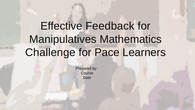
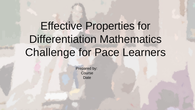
Feedback: Feedback -> Properties (110, 26)
Manipulatives: Manipulatives -> Differentiation (63, 39)
